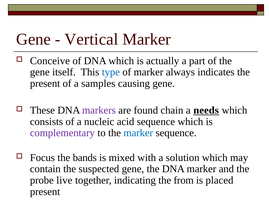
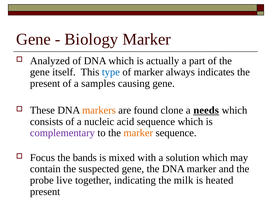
Vertical: Vertical -> Biology (91, 39)
Conceive: Conceive -> Analyzed (50, 61)
markers colour: purple -> orange (99, 110)
chain: chain -> clone (172, 110)
marker colour: blue -> orange (138, 133)
from: from -> milk (184, 180)
placed: placed -> heated (219, 180)
